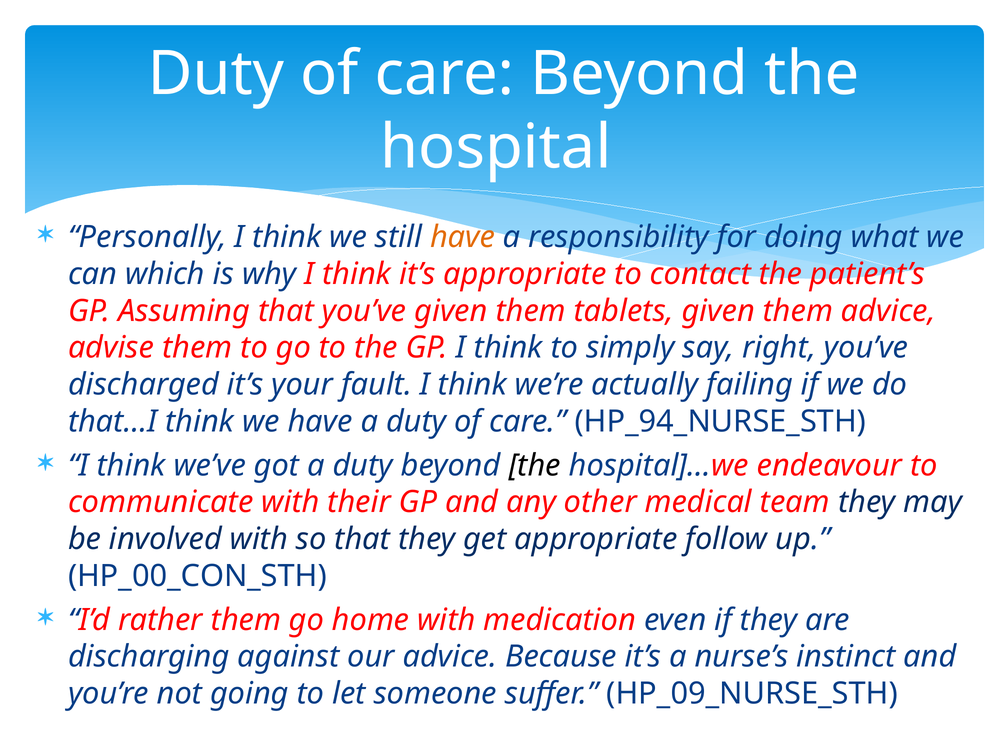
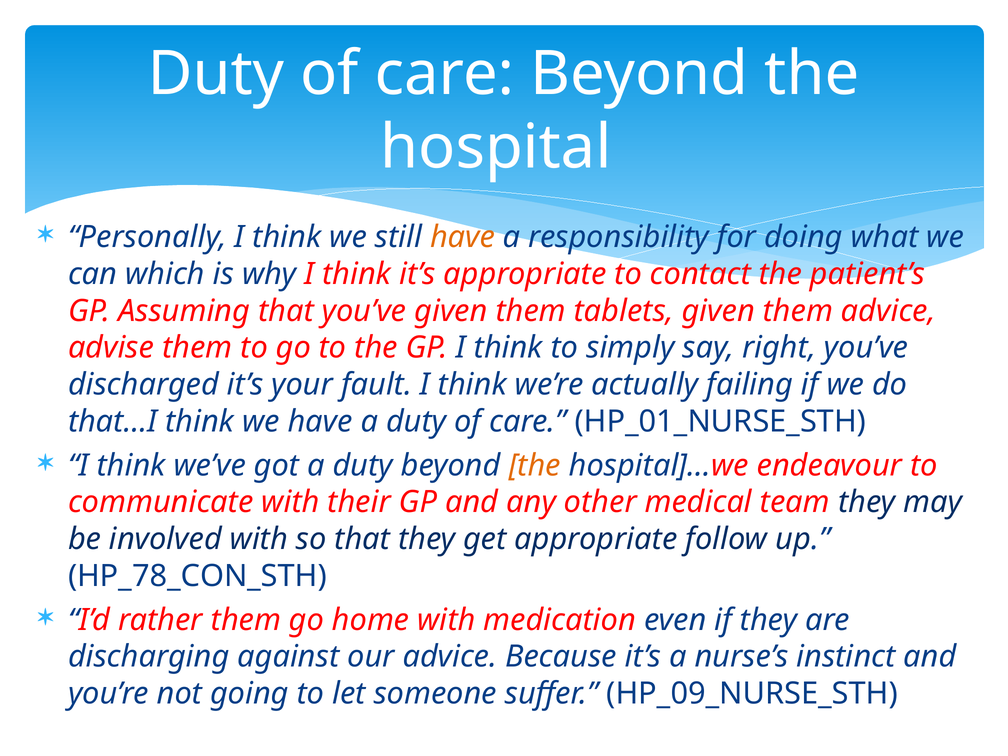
HP_94_NURSE_STH: HP_94_NURSE_STH -> HP_01_NURSE_STH (720, 422)
the colour: black -> orange (535, 465)
HP_00_CON_STH: HP_00_CON_STH -> HP_78_CON_STH (197, 576)
